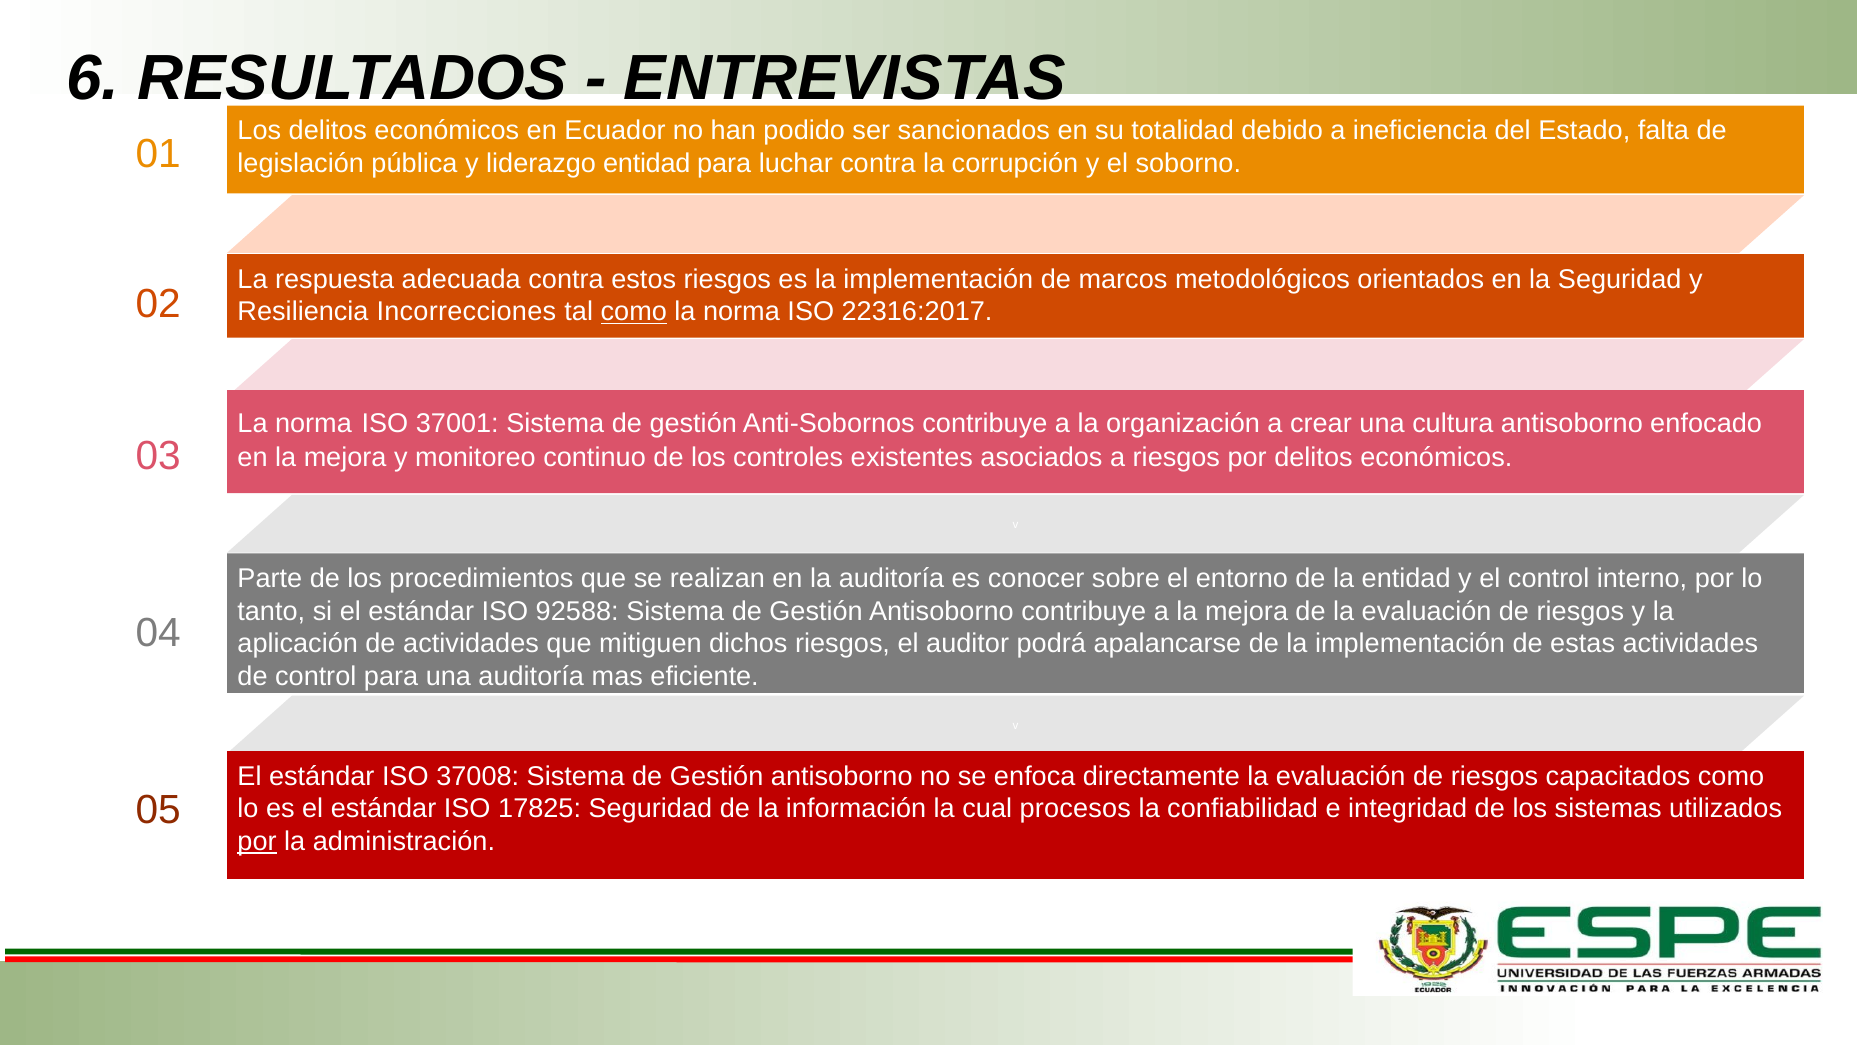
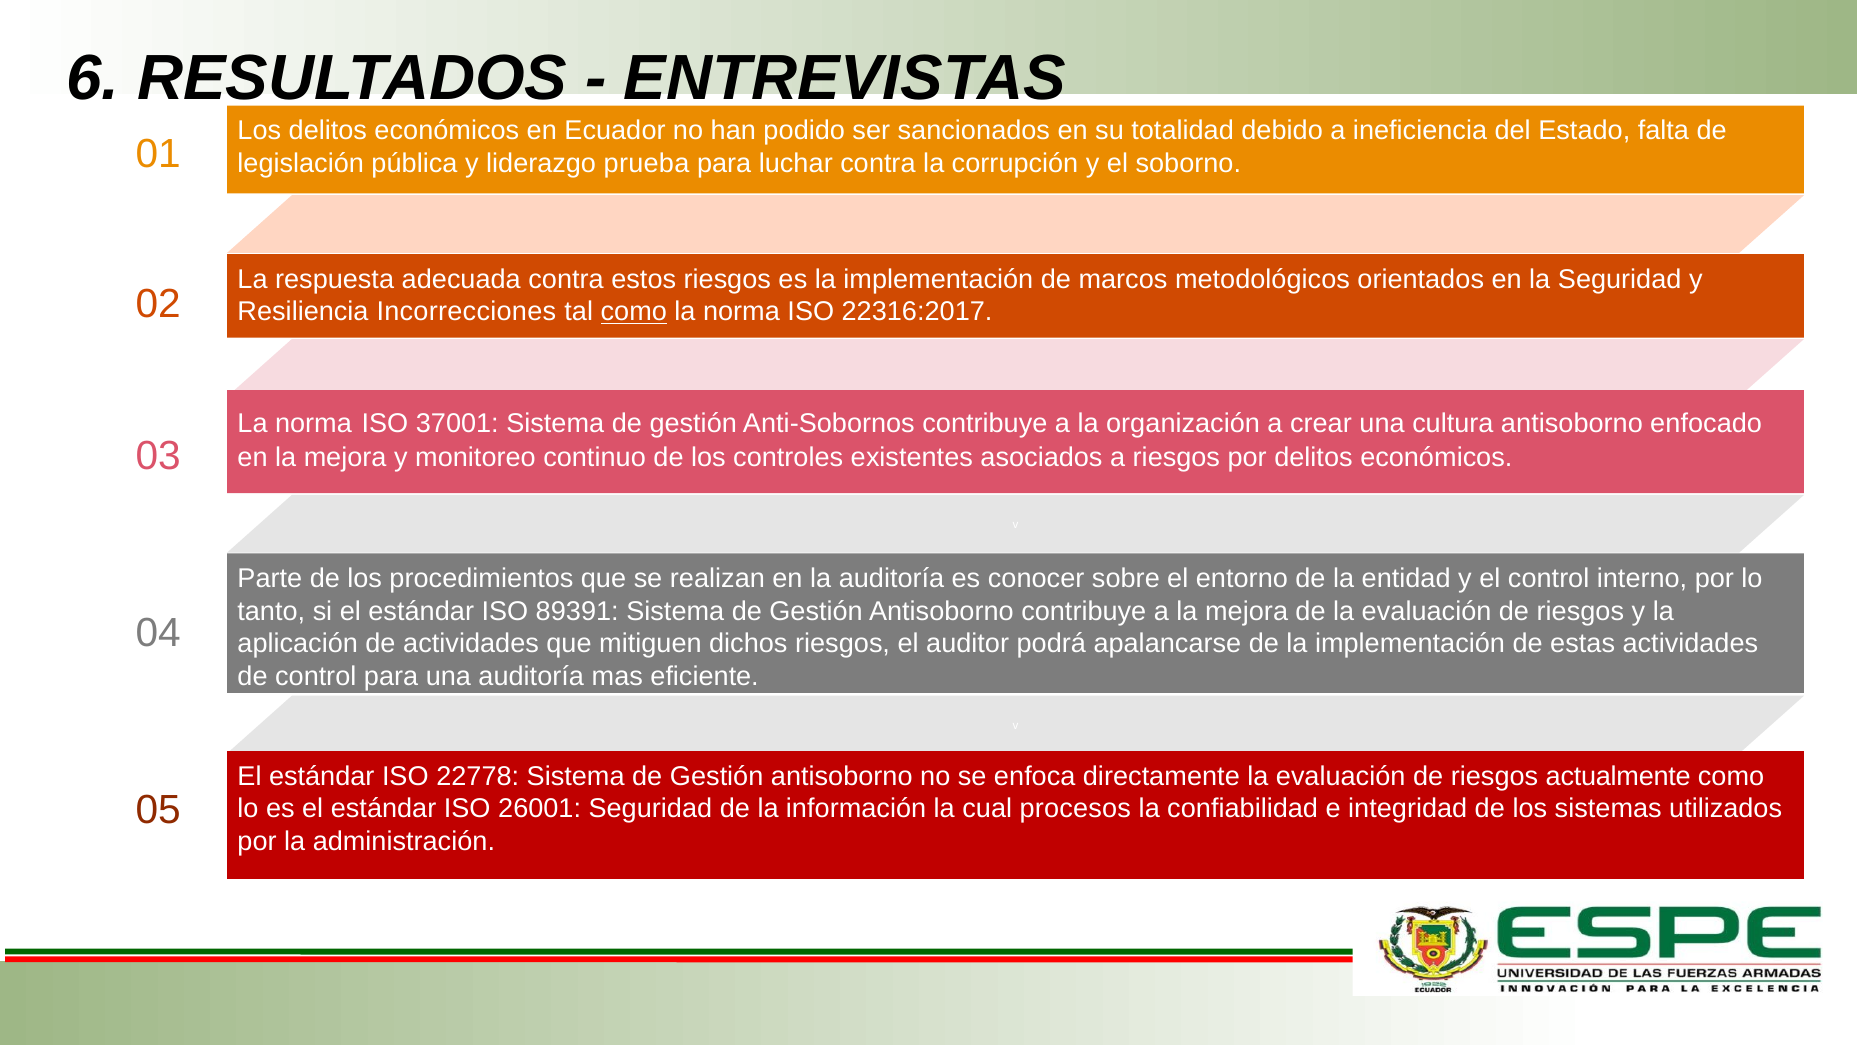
liderazgo entidad: entidad -> prueba (647, 163)
92588: 92588 -> 89391 (577, 611)
37008: 37008 -> 22778 (478, 776)
capacitados: capacitados -> actualmente (1618, 776)
17825: 17825 -> 26001 (540, 808)
por underline: present -> none (257, 841)
